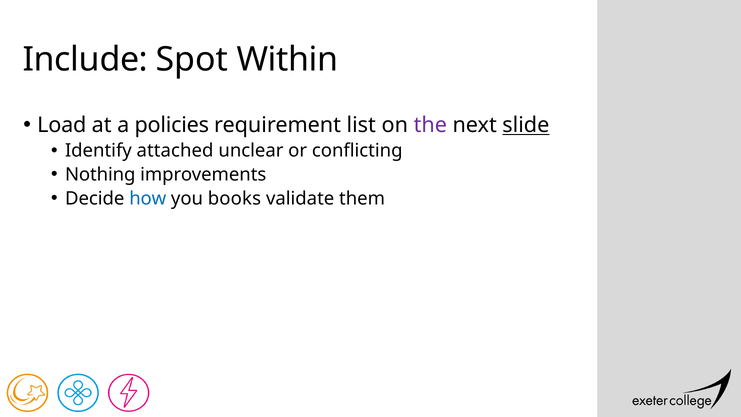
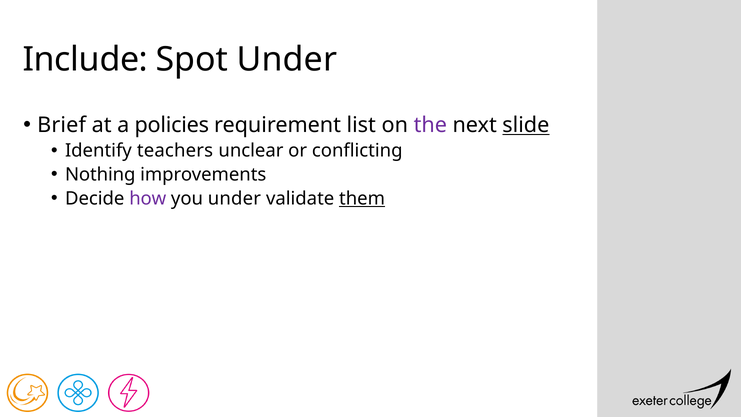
Spot Within: Within -> Under (287, 60)
Load: Load -> Brief (62, 125)
attached: attached -> teachers (175, 151)
how colour: blue -> purple (148, 198)
you books: books -> under (234, 198)
them underline: none -> present (362, 198)
